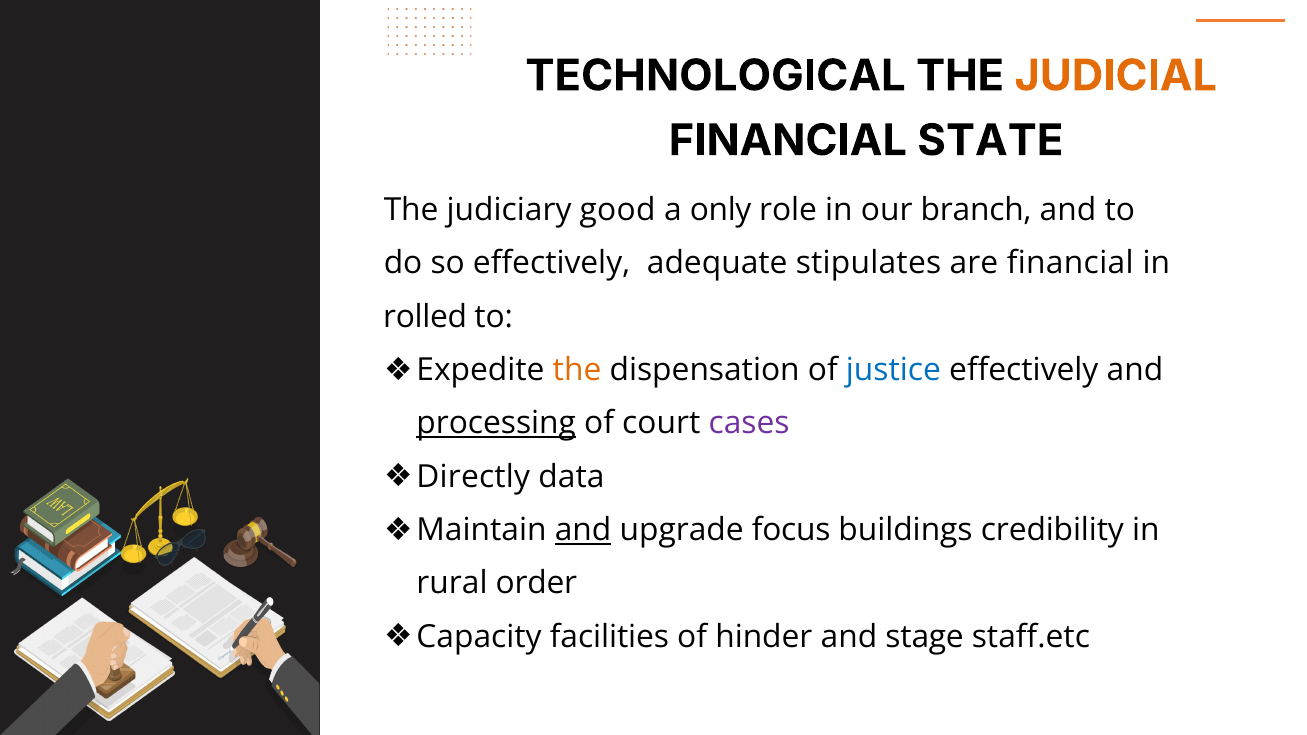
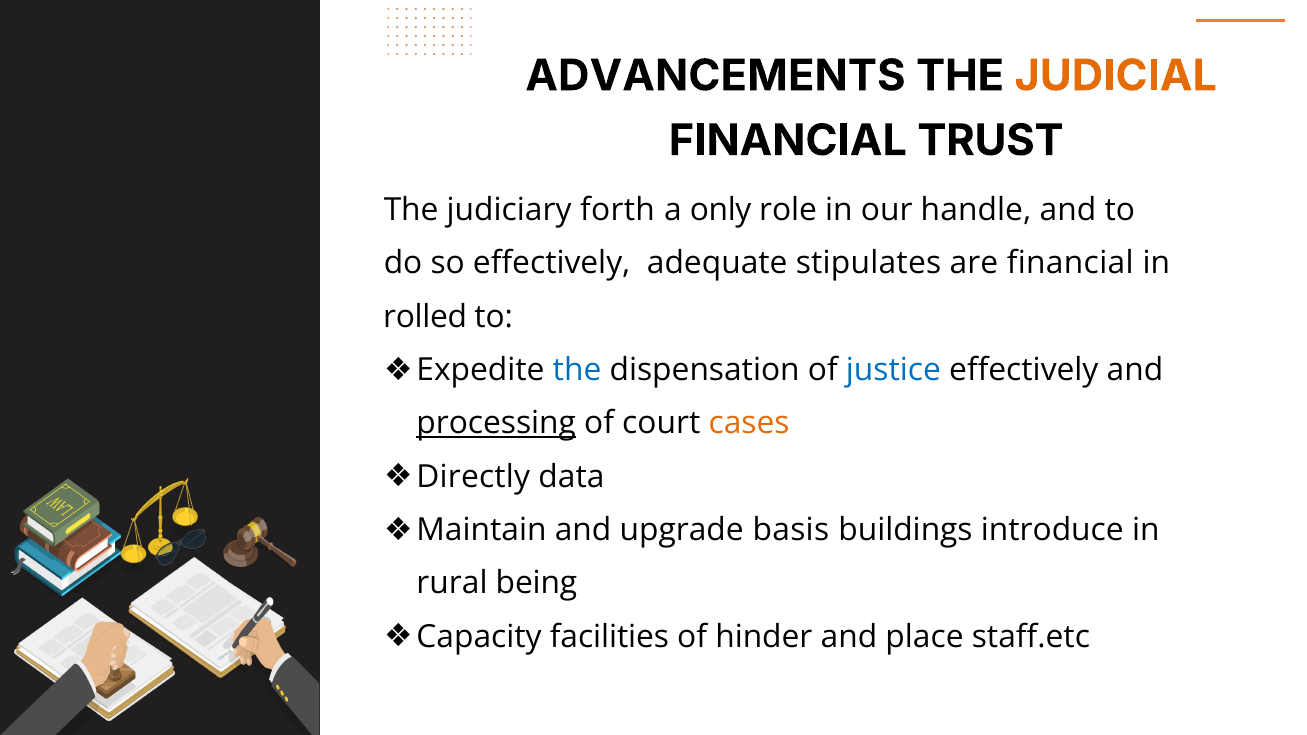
TECHNOLOGICAL: TECHNOLOGICAL -> ADVANCEMENTS (715, 76)
STATE: STATE -> TRUST (990, 141)
good: good -> forth (618, 210)
branch: branch -> handle (976, 210)
the colour: orange -> blue (577, 370)
cases colour: purple -> orange (749, 423)
and underline: present -> none (583, 530)
focus: focus -> basis (791, 530)
credibility: credibility -> introduce (1052, 530)
order: order -> being (536, 584)
stage: stage -> place (925, 637)
